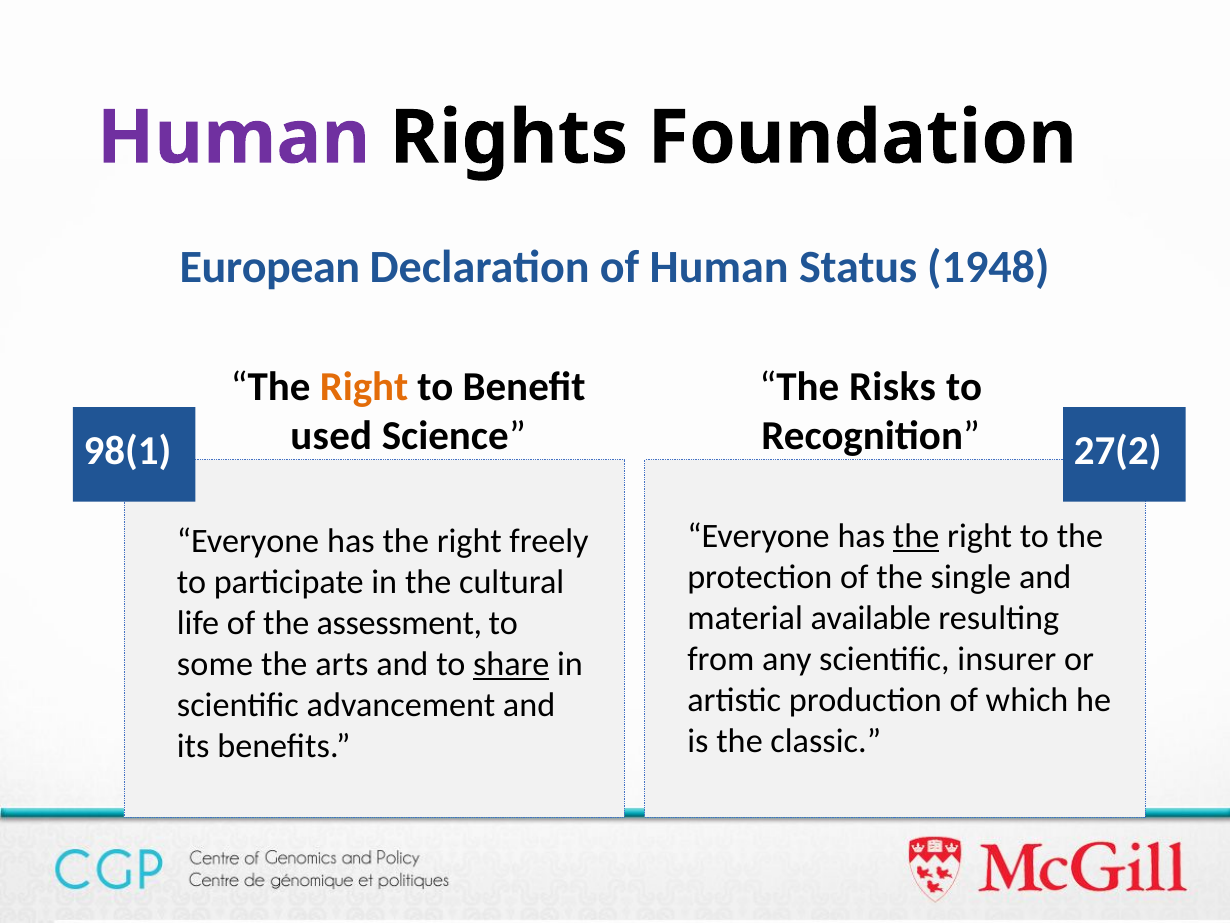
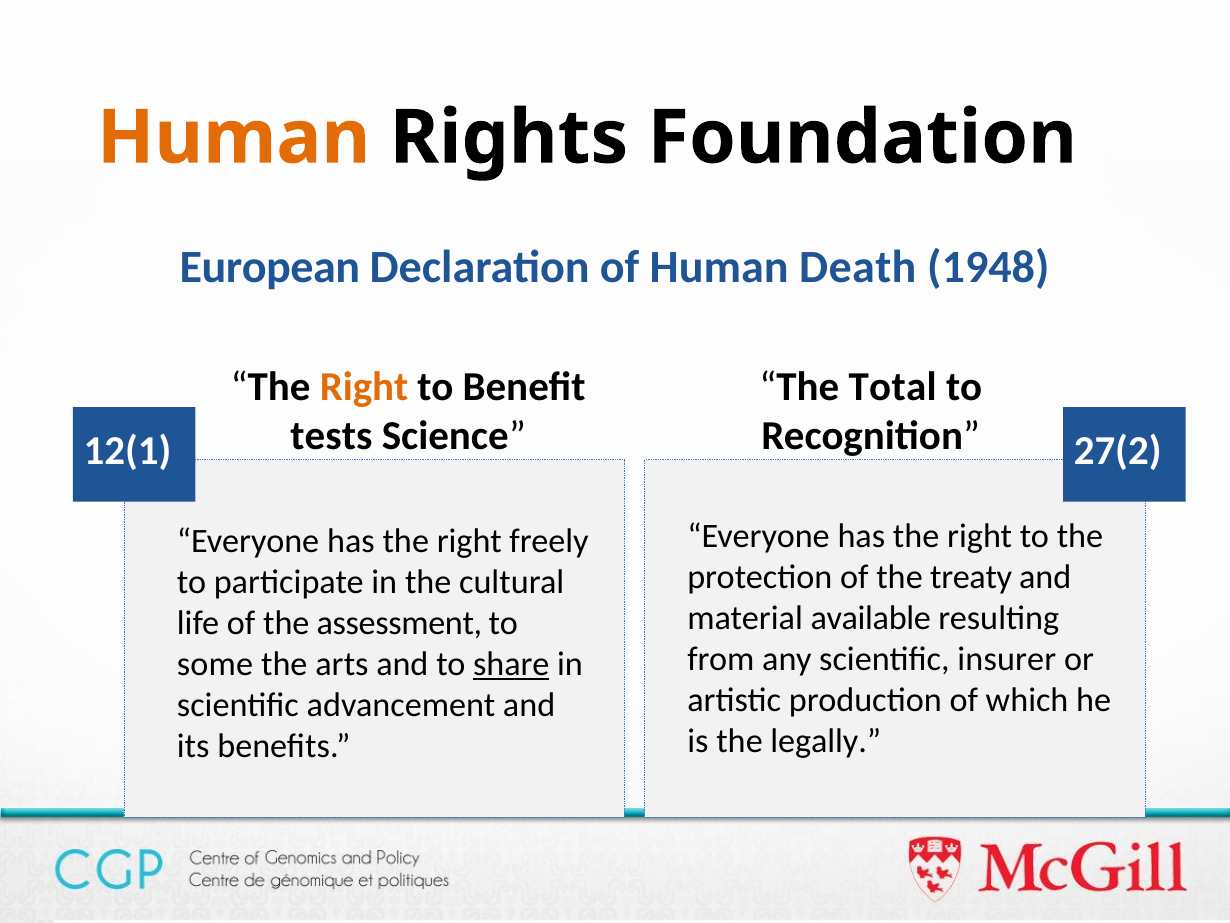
Human colour: purple -> orange (233, 138)
Status: Status -> Death (858, 268)
Risks: Risks -> Total (893, 387)
used: used -> tests (331, 436)
98(1: 98(1 -> 12(1 (127, 451)
the underline: present -> none (916, 536)
single: single -> treaty (971, 577)
classic: classic -> legally (826, 741)
